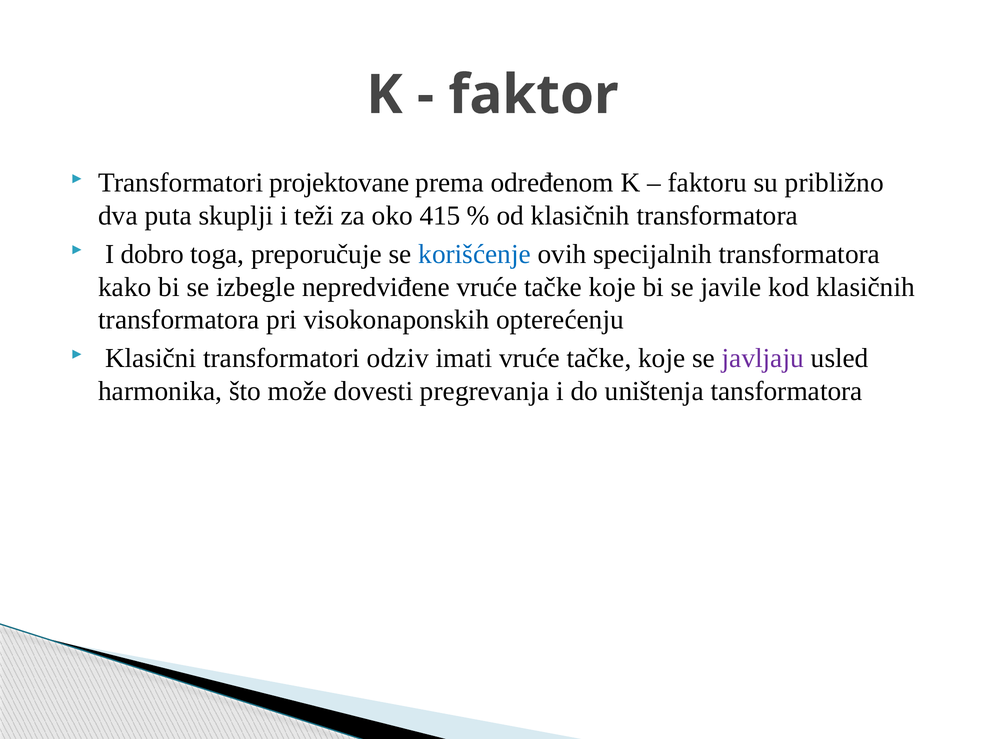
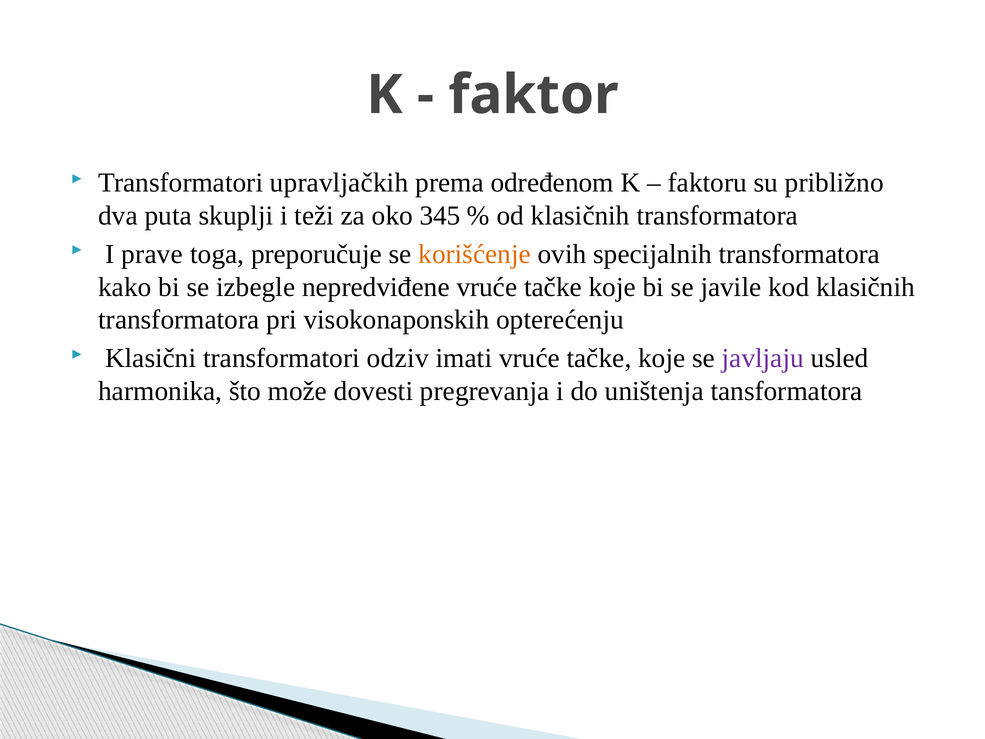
projektovane: projektovane -> upravljačkih (339, 183)
415: 415 -> 345 (440, 216)
dobro: dobro -> prave (152, 254)
korišćenje colour: blue -> orange (475, 254)
